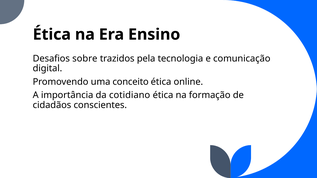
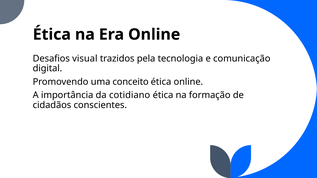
Era Ensino: Ensino -> Online (154, 35)
sobre: sobre -> visual (85, 59)
